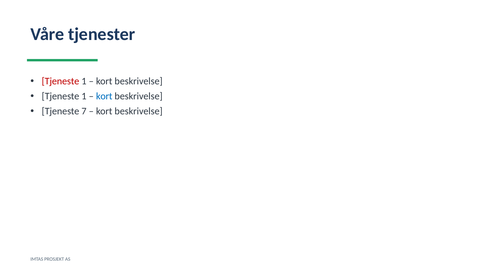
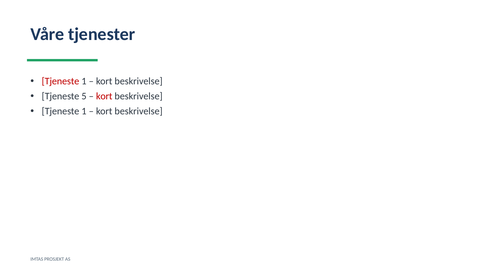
1: 1 -> 5 (84, 96)
kort colour: blue -> red (104, 96)
7: 7 -> 1 (84, 111)
